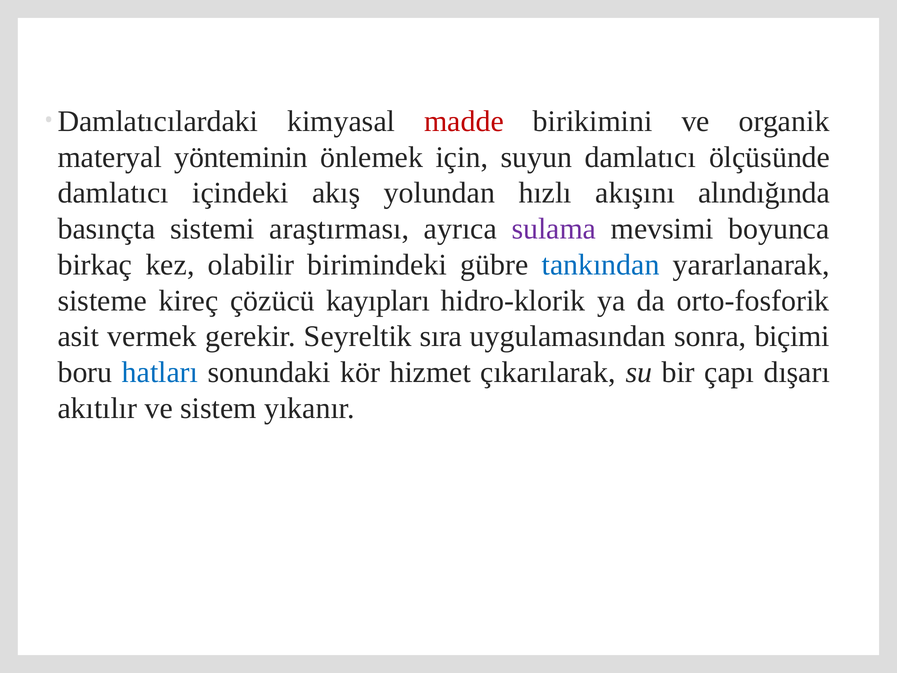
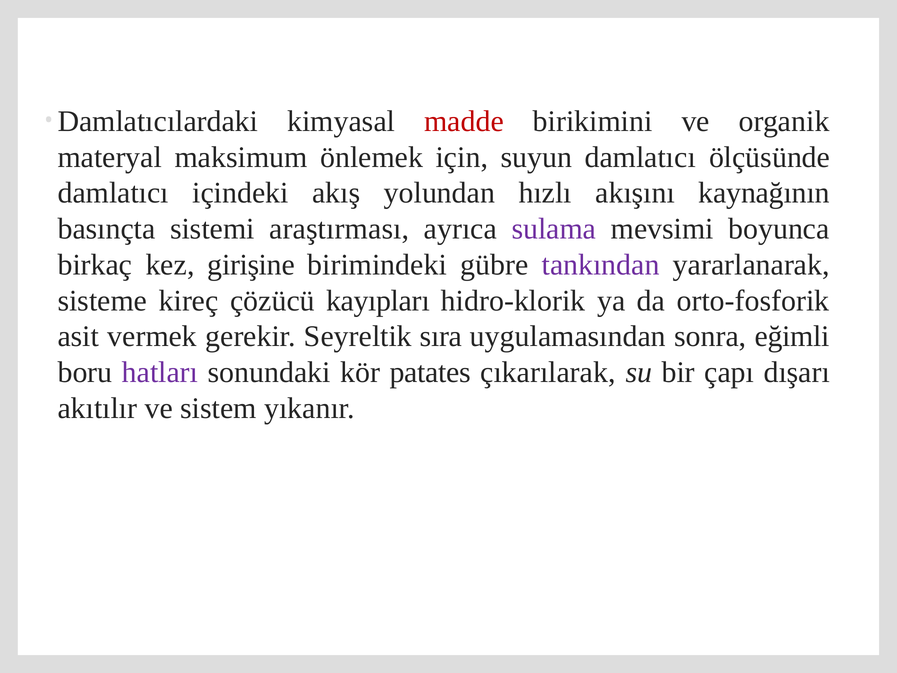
yönteminin: yönteminin -> maksimum (241, 157)
alındığında: alındığında -> kaynağının (764, 193)
olabilir: olabilir -> girişine (251, 265)
tankından colour: blue -> purple (601, 265)
biçimi: biçimi -> eğimli (792, 336)
hatları colour: blue -> purple (160, 372)
hizmet: hizmet -> patates (430, 372)
